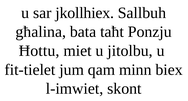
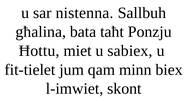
jkollhiex: jkollhiex -> nistenna (85, 13)
jitolbu: jitolbu -> sabiex (130, 51)
